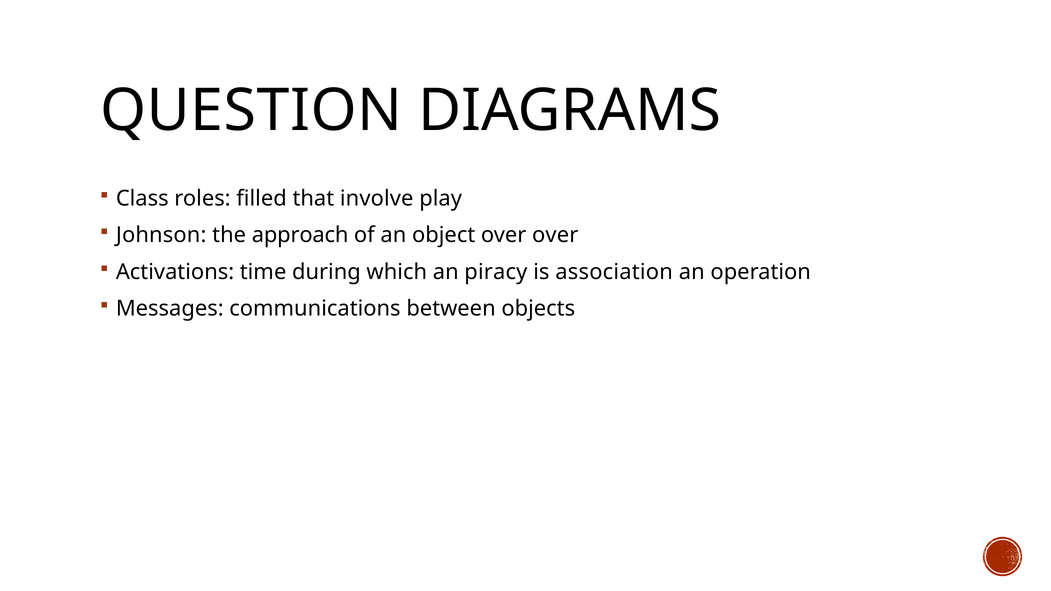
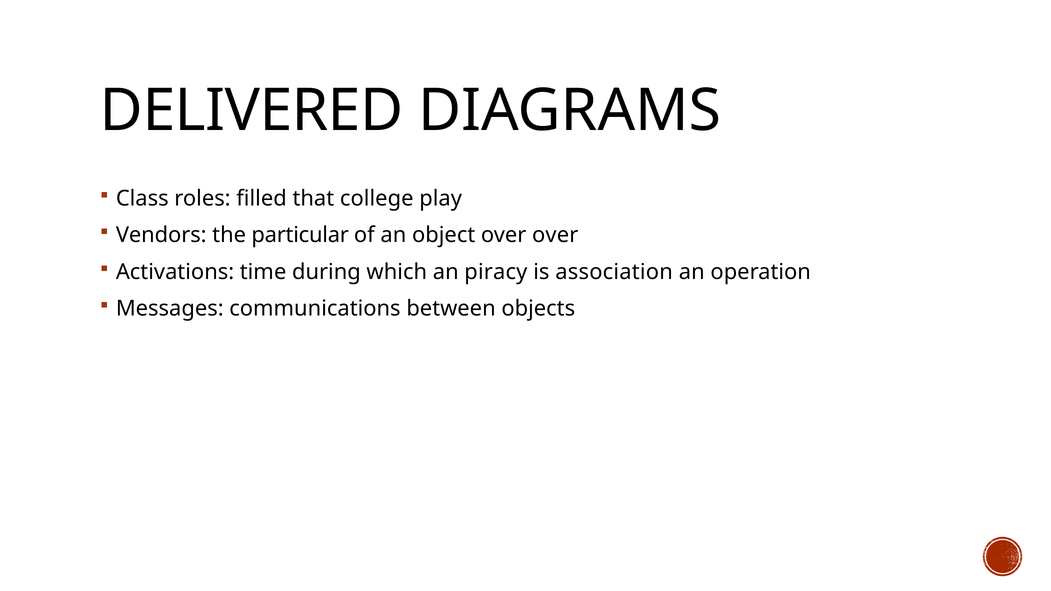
QUESTION: QUESTION -> DELIVERED (252, 111)
involve: involve -> college (377, 199)
Johnson: Johnson -> Vendors (161, 235)
approach: approach -> particular (300, 235)
